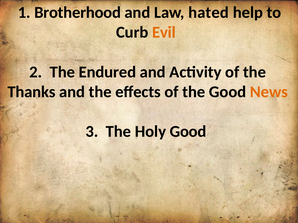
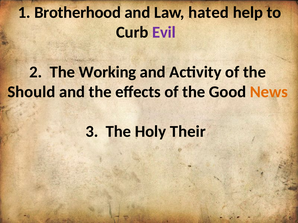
Evil colour: orange -> purple (164, 32)
Endured: Endured -> Working (107, 72)
Thanks: Thanks -> Should (31, 92)
Holy Good: Good -> Their (188, 132)
